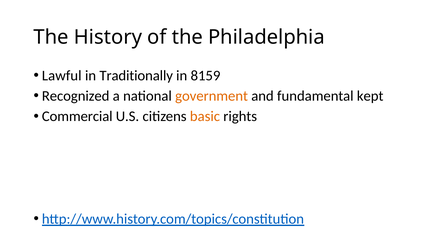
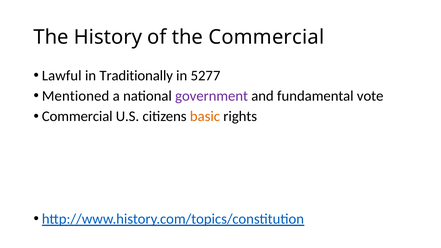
the Philadelphia: Philadelphia -> Commercial (266, 37)
8159: 8159 -> 5277 (205, 76)
Recognized: Recognized -> Mentioned (76, 96)
government colour: orange -> purple (212, 96)
kept: kept -> vote (370, 96)
